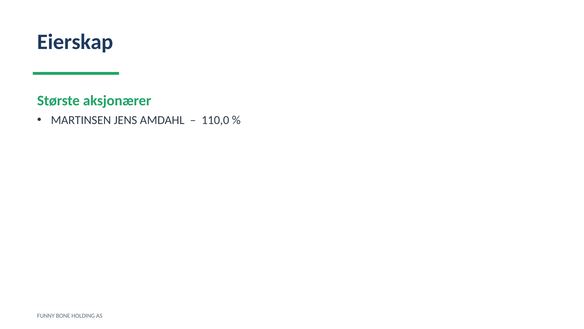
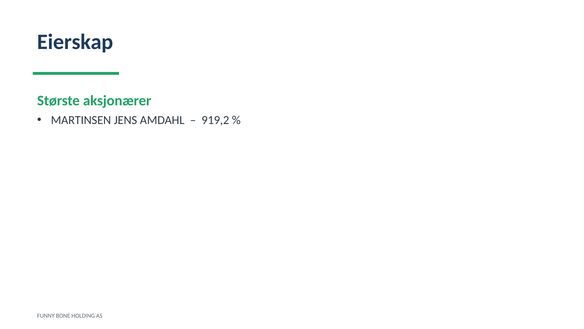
110,0: 110,0 -> 919,2 (215, 120)
